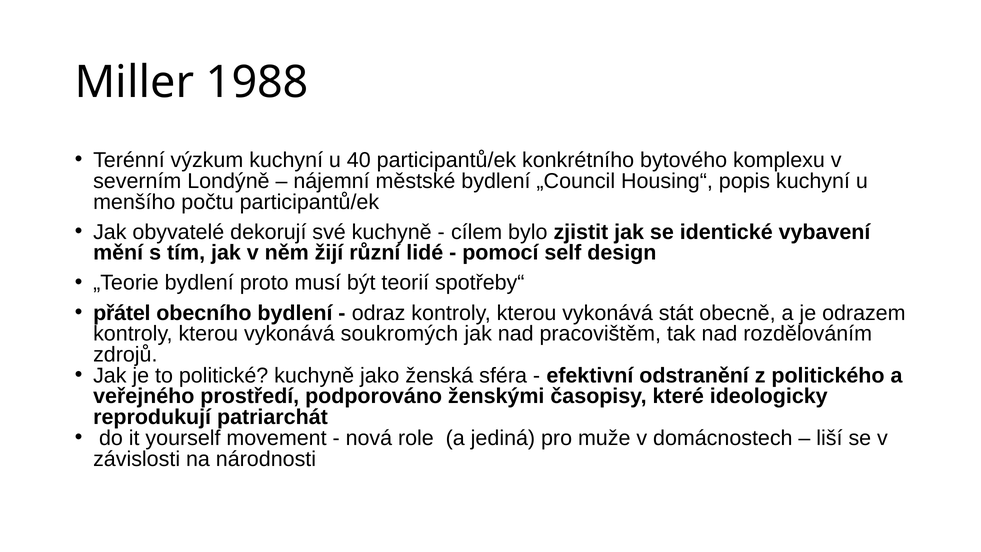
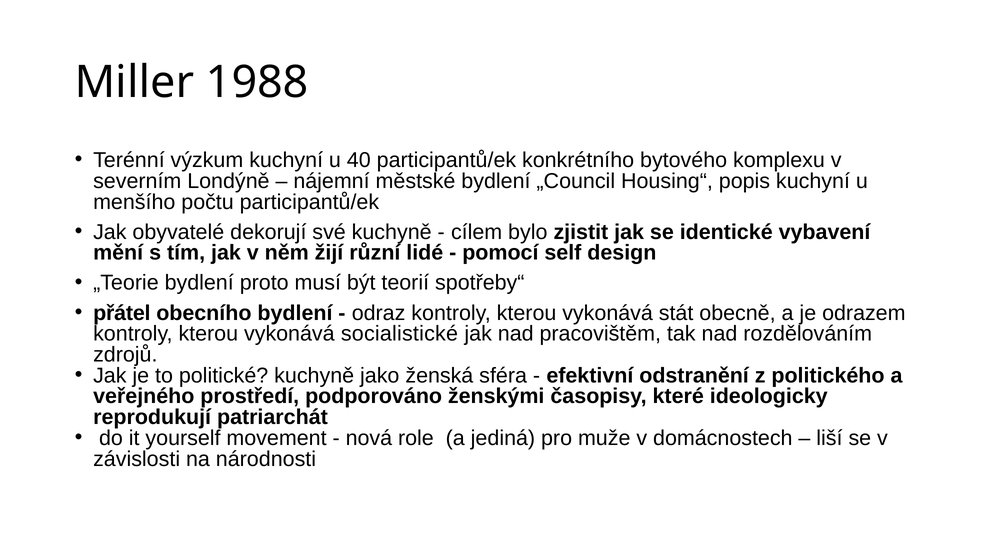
soukromých: soukromých -> socialistické (399, 334)
